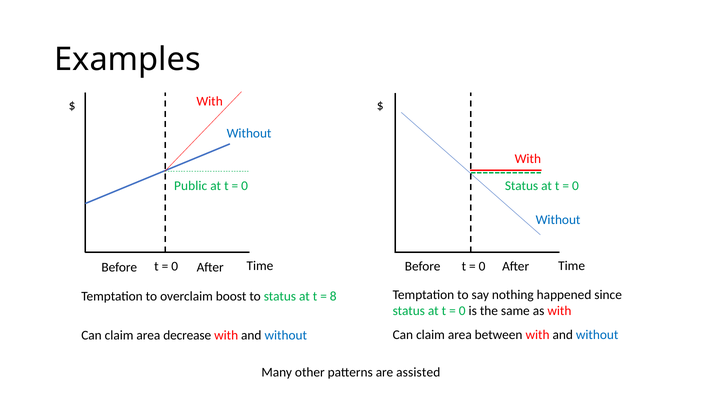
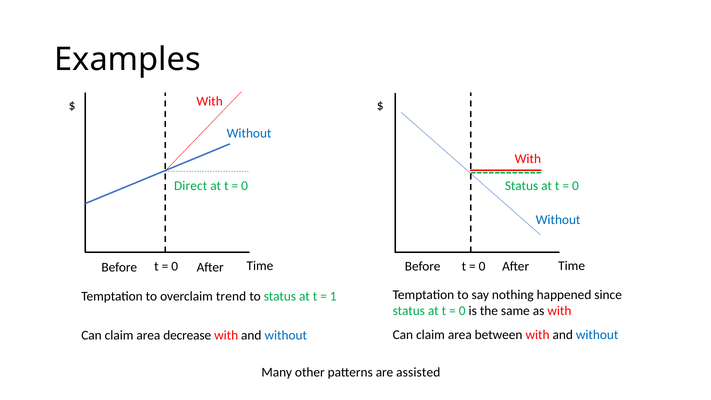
Public: Public -> Direct (191, 186)
boost: boost -> trend (231, 296)
8: 8 -> 1 (333, 296)
